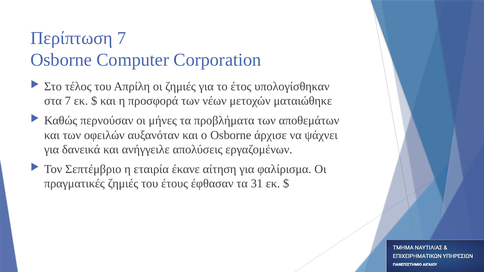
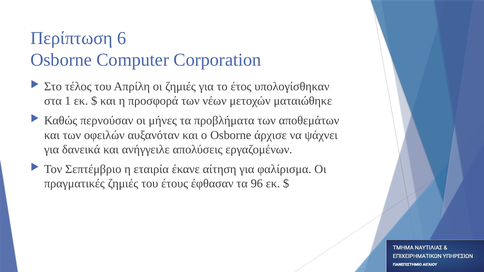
Περίπτωση 7: 7 -> 6 (122, 38)
στα 7: 7 -> 1 (68, 101)
31: 31 -> 96 (257, 184)
